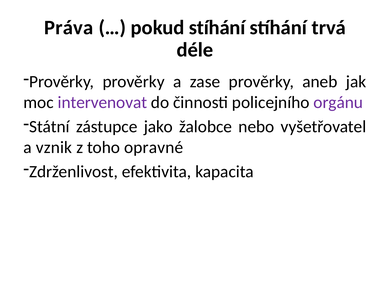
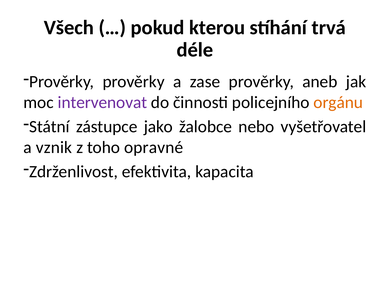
Práva: Práva -> Všech (69, 28)
pokud stíhání: stíhání -> kterou (217, 28)
orgánu colour: purple -> orange (338, 103)
